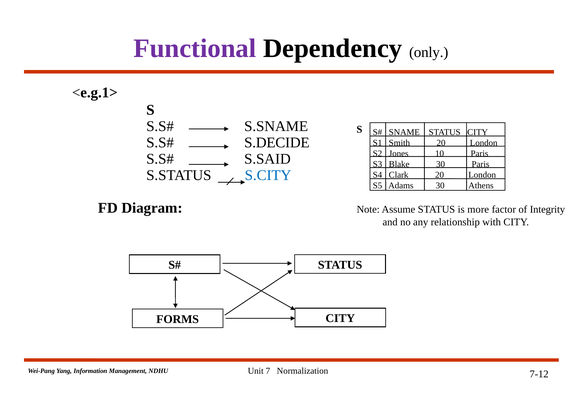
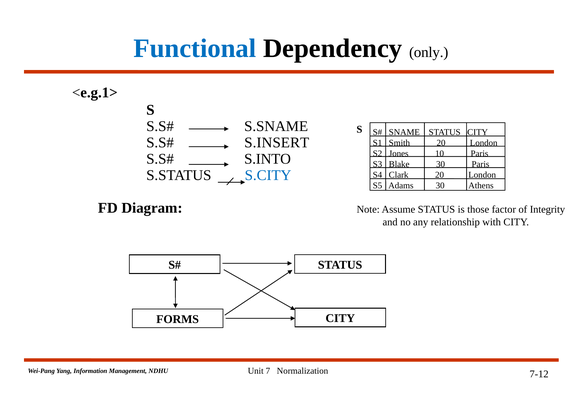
Functional colour: purple -> blue (195, 49)
S.DECIDE: S.DECIDE -> S.INSERT (277, 143)
S.SAID: S.SAID -> S.INTO (268, 159)
more: more -> those (478, 210)
